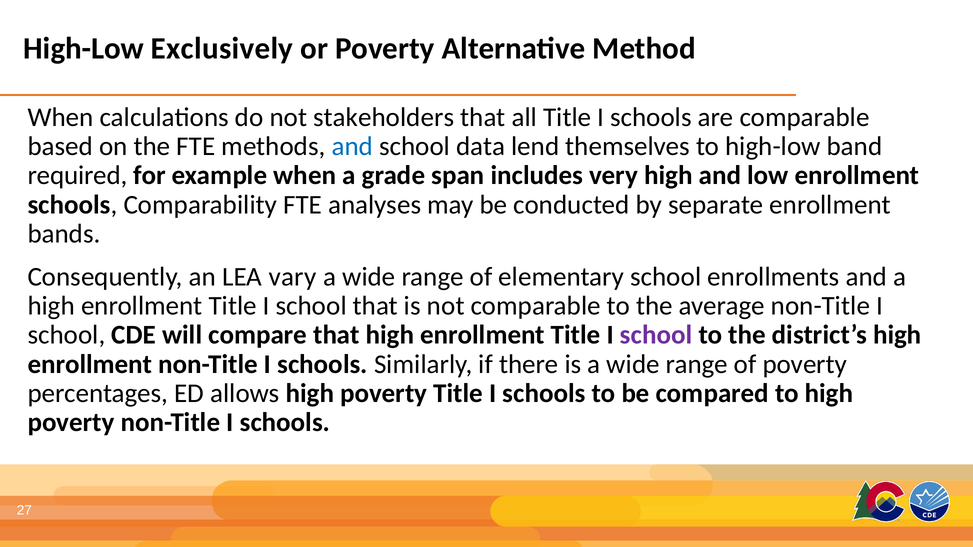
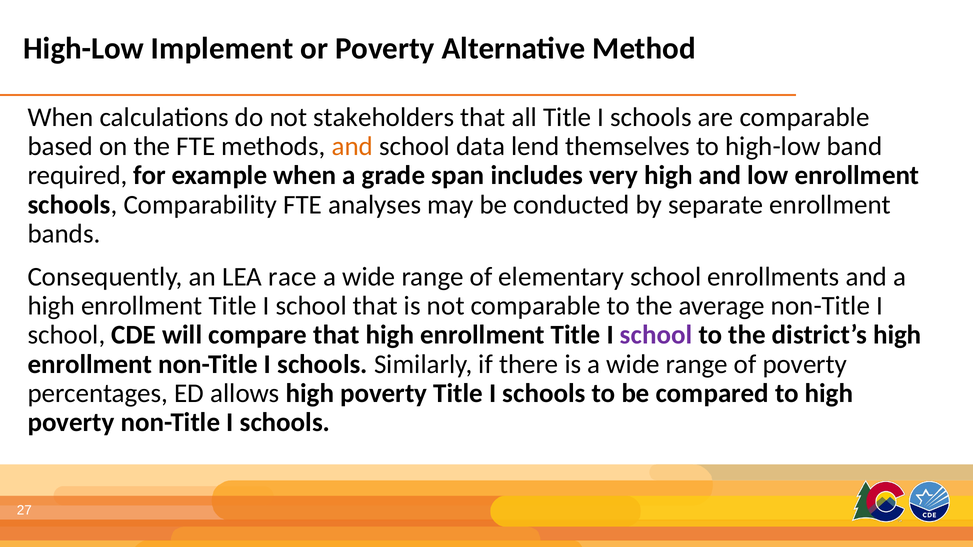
Exclusively: Exclusively -> Implement (222, 49)
and colour: blue -> orange (352, 146)
vary: vary -> race (292, 277)
